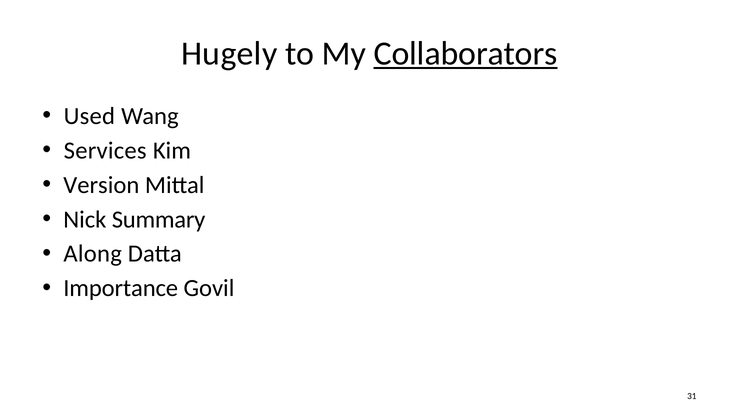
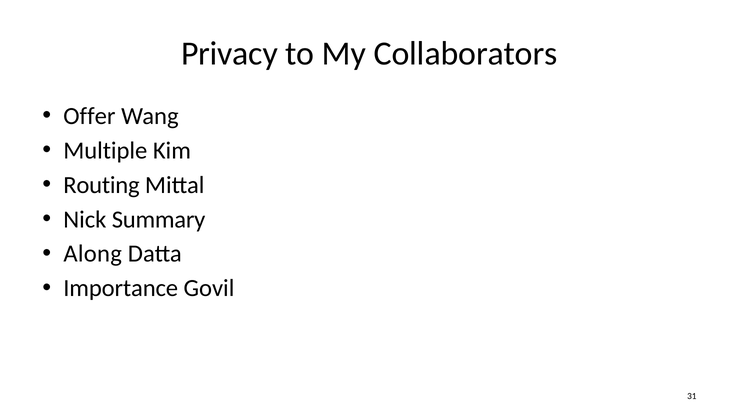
Hugely: Hugely -> Privacy (229, 54)
Collaborators underline: present -> none (466, 54)
Used: Used -> Offer (89, 116)
Services: Services -> Multiple (105, 151)
Version: Version -> Routing (101, 185)
